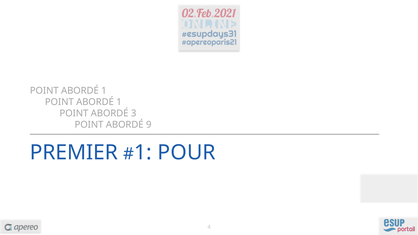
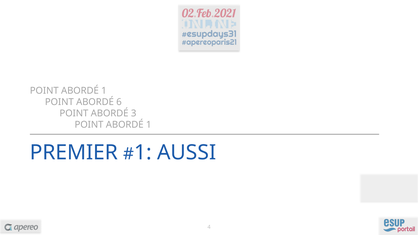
1: 1 -> 6 (119, 102)
9: 9 -> 1 (149, 125)
POUR: POUR -> AUSSI (187, 153)
